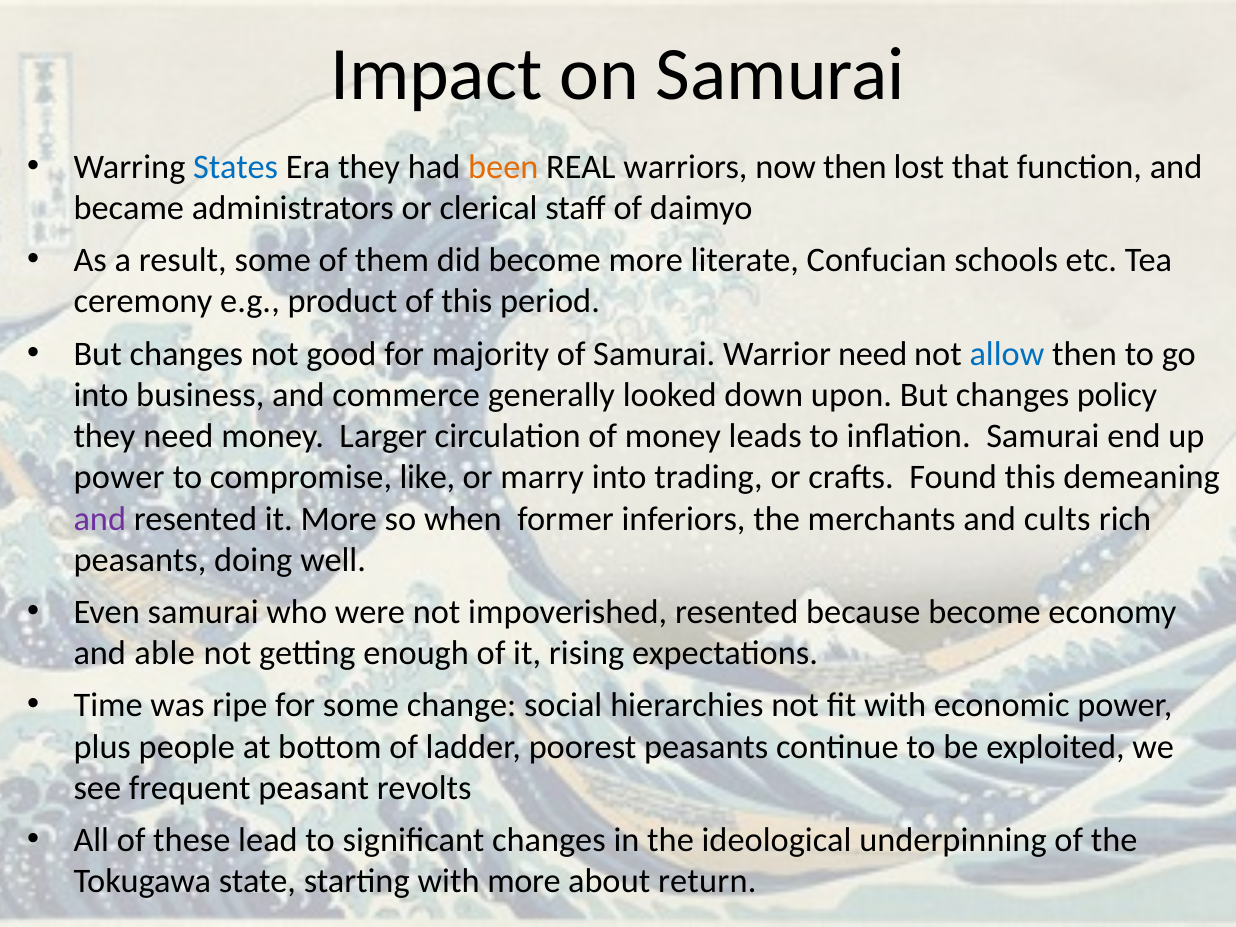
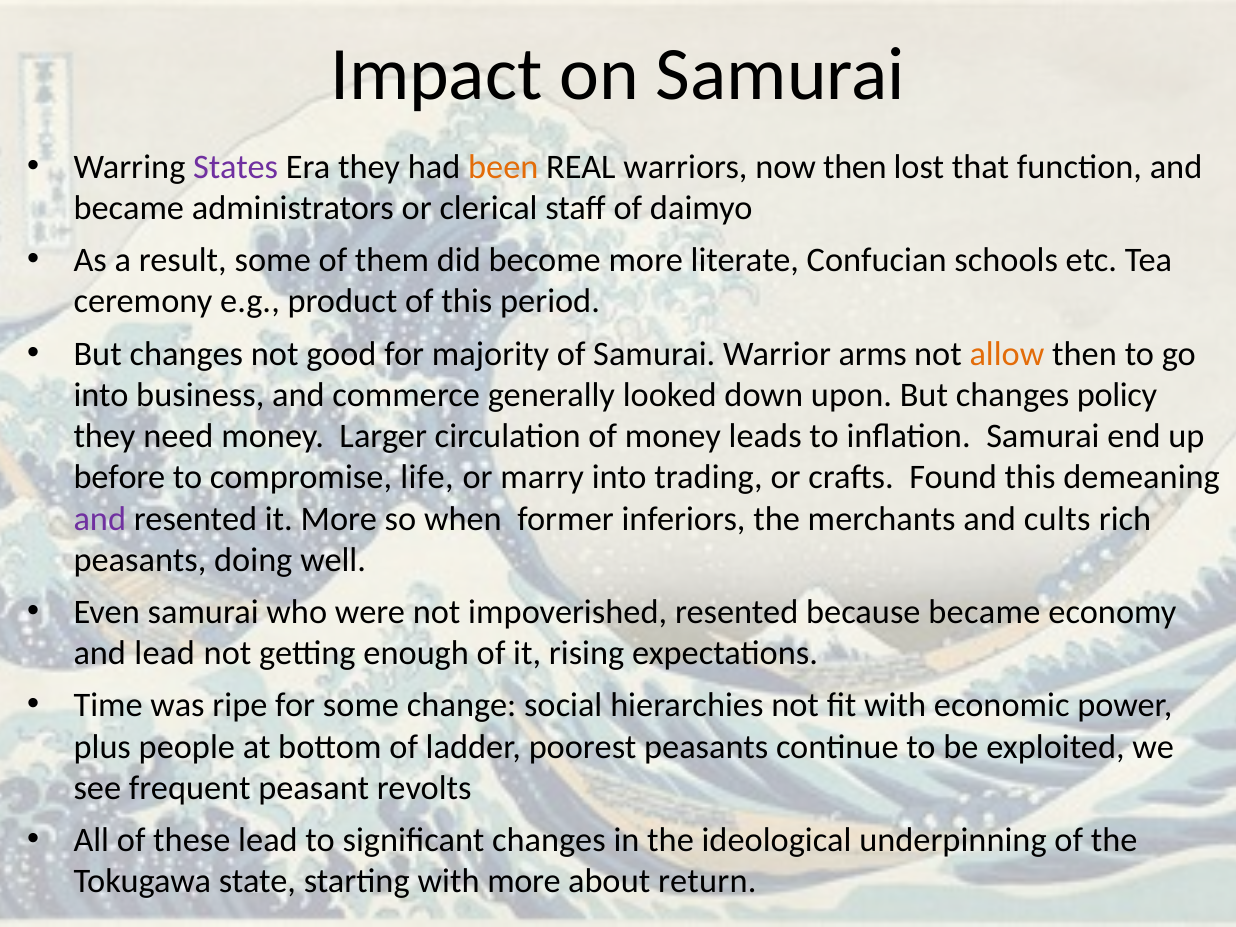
States colour: blue -> purple (236, 167)
Warrior need: need -> arms (873, 354)
allow colour: blue -> orange (1007, 354)
power: power -> before (119, 477)
like: like -> life (427, 477)
because become: become -> became (984, 612)
and able: able -> lead (165, 653)
